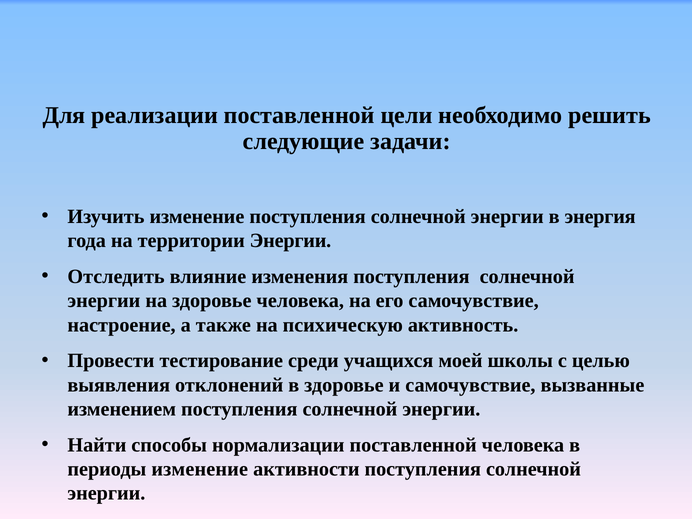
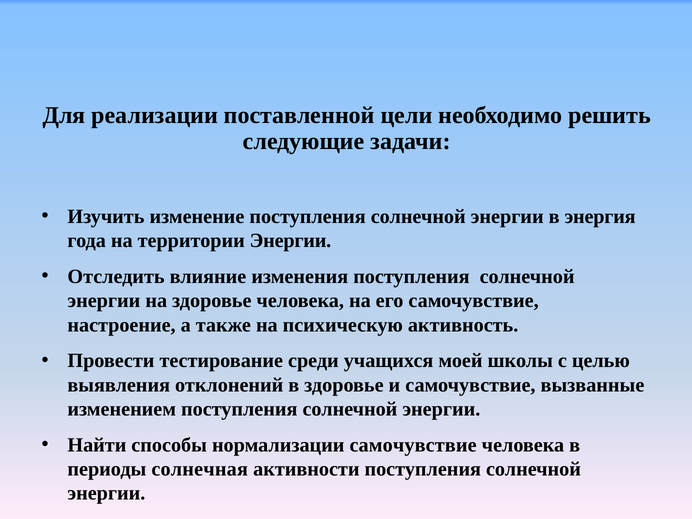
нормализации поставленной: поставленной -> самочувствие (413, 445)
периоды изменение: изменение -> солнечная (200, 469)
